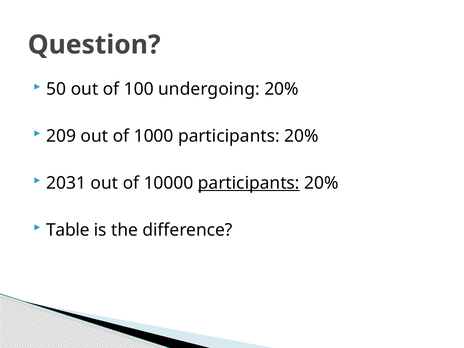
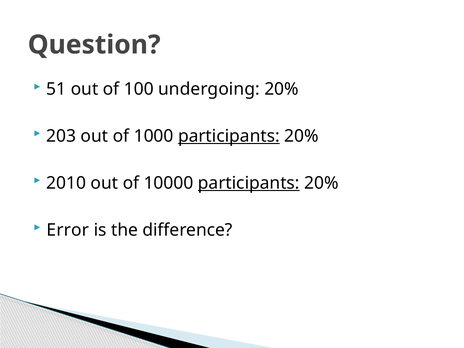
50: 50 -> 51 (56, 89)
209: 209 -> 203 (61, 136)
participants underline: none -> present (229, 136)
2031: 2031 -> 2010 (66, 183)
Table: Table -> Error (68, 230)
